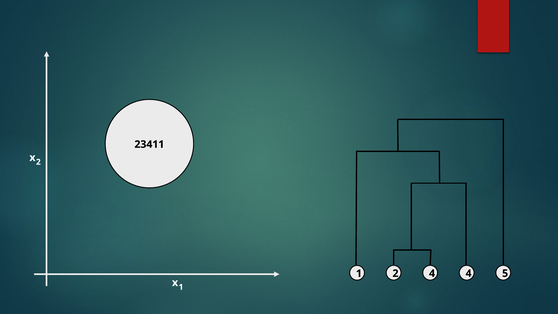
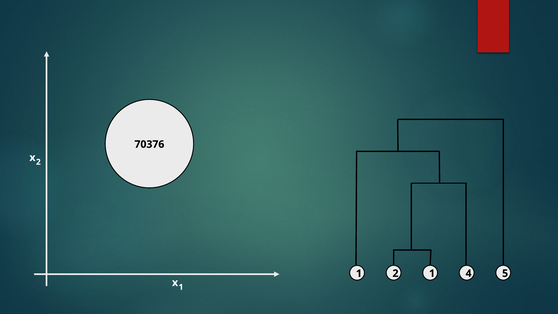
23411: 23411 -> 70376 (149, 144)
2 4: 4 -> 1 (432, 273)
